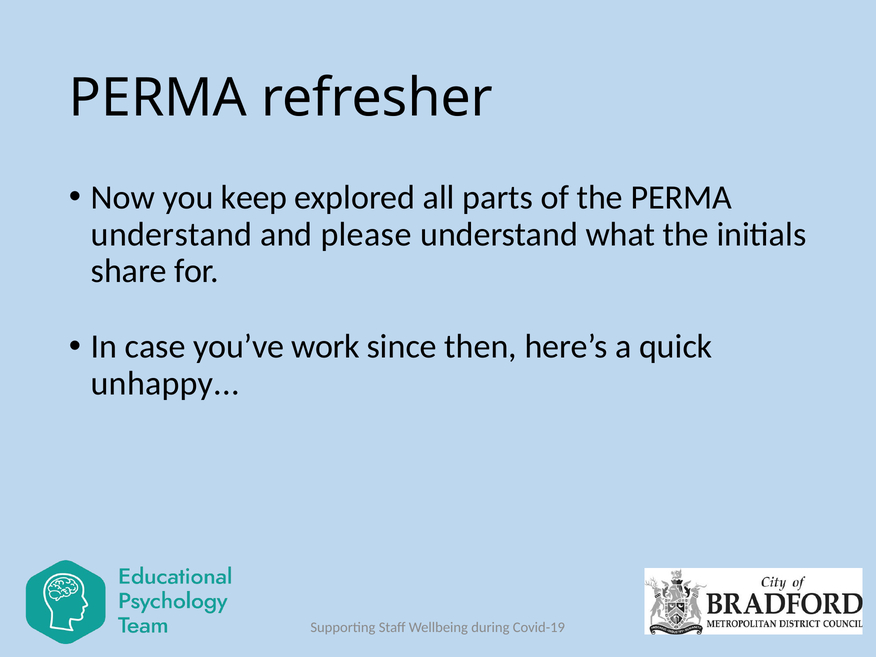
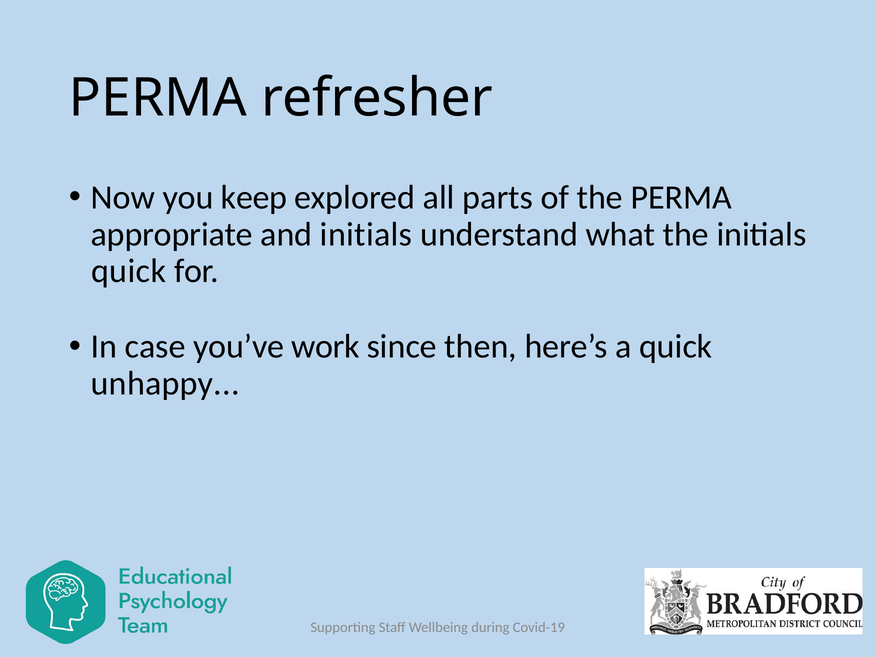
understand: understand -> appropriate (172, 234)
and please: please -> initials (366, 234)
share: share -> quick (129, 271)
